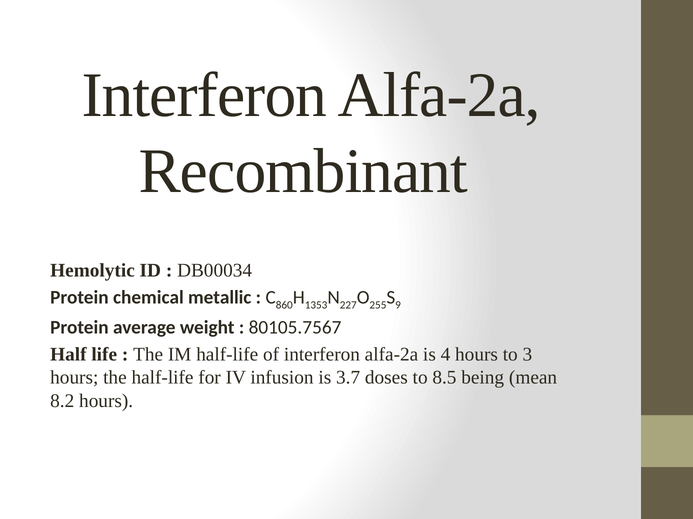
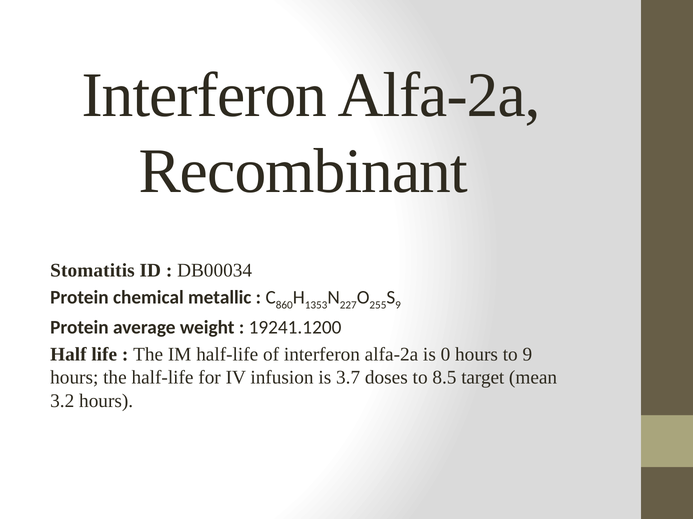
Hemolytic: Hemolytic -> Stomatitis (92, 271)
80105.7567: 80105.7567 -> 19241.1200 (295, 328)
4: 4 -> 0 (446, 355)
to 3: 3 -> 9 (527, 355)
being: being -> target (483, 378)
8.2: 8.2 -> 3.2 (62, 401)
